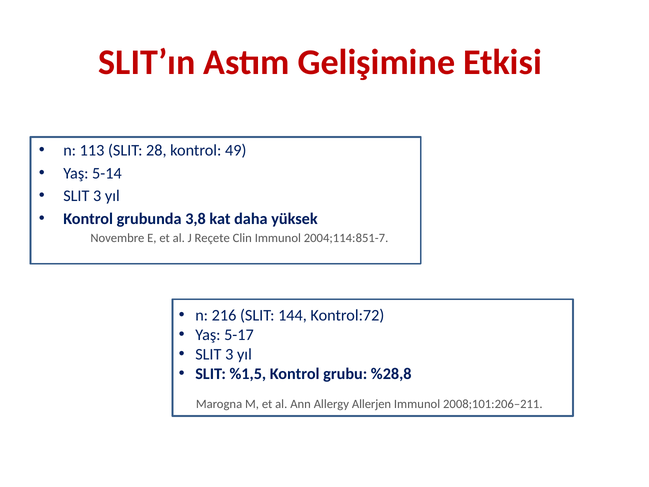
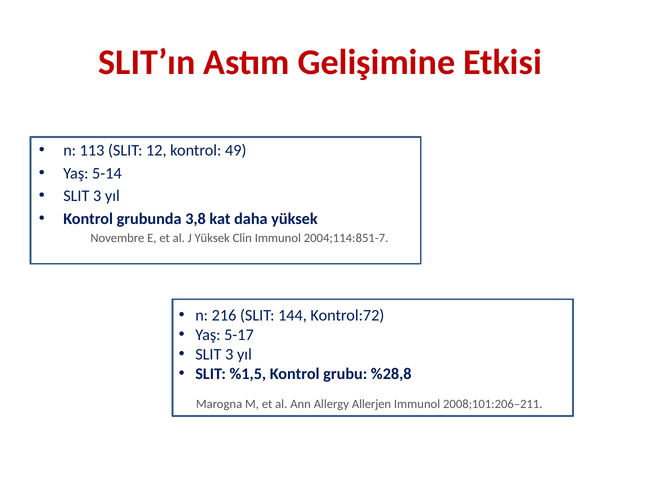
28: 28 -> 12 (156, 150)
J Reçete: Reçete -> Yüksek (212, 238)
